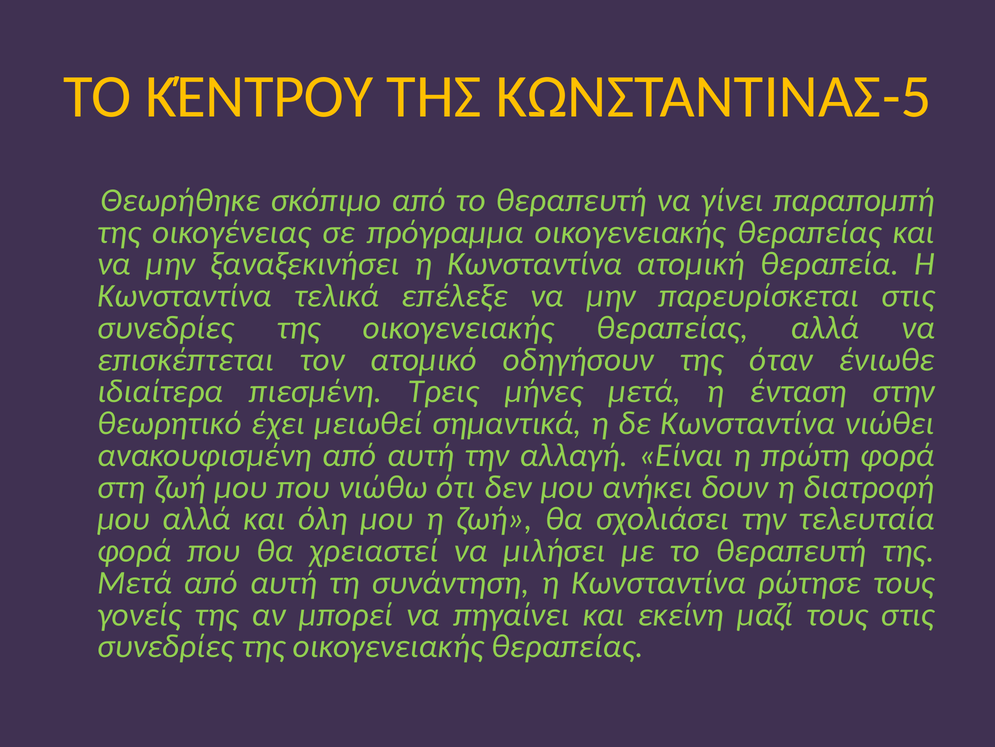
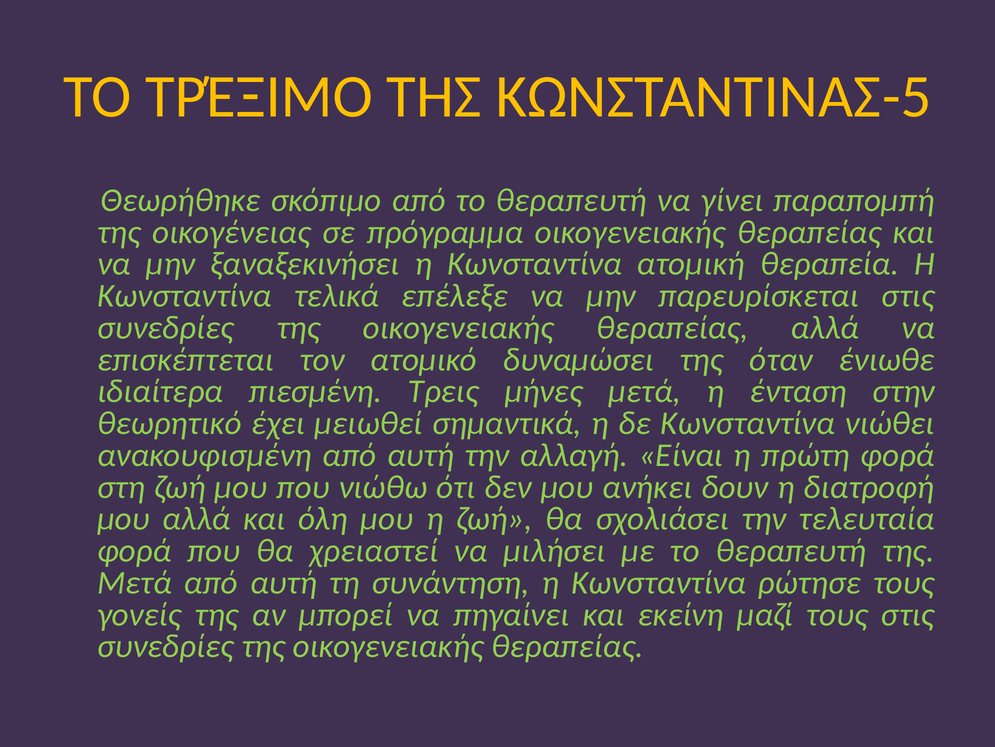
ΚΈΝΤΡΟΥ: ΚΈΝΤΡΟΥ -> ΤΡΈΞΙΜΟ (259, 96)
οδηγήσουν: οδηγήσουν -> δυναμώσει (578, 359)
